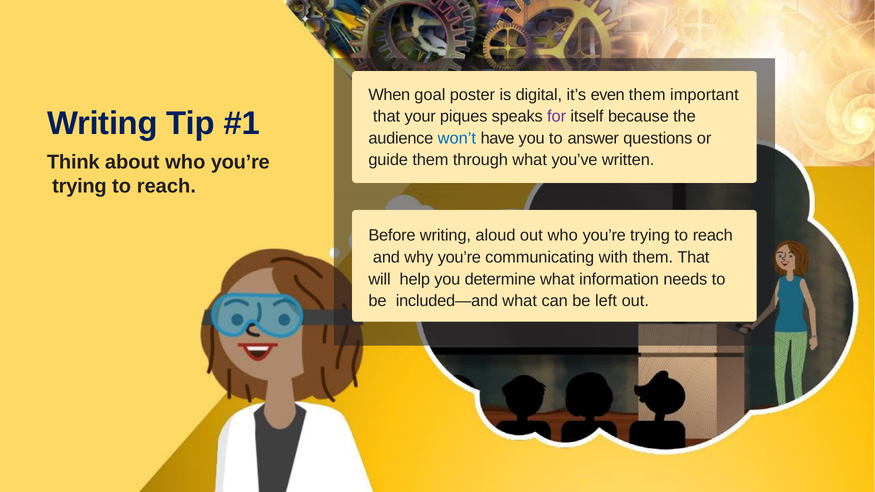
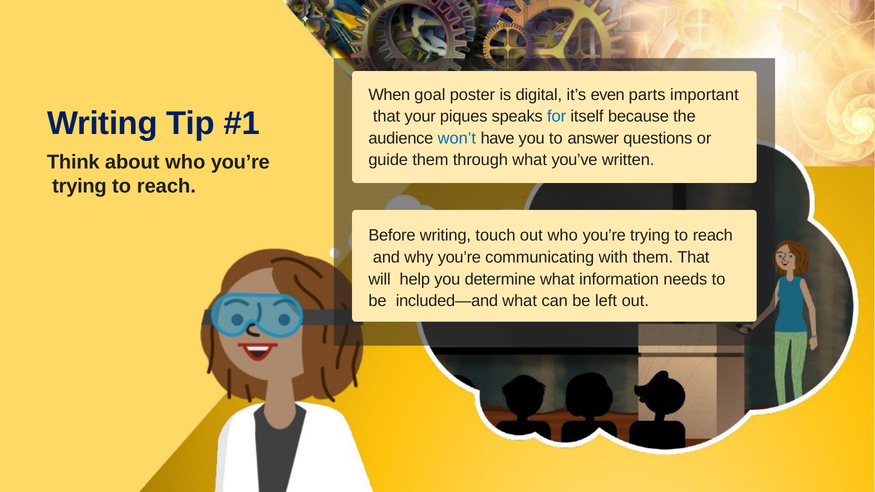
even them: them -> parts (647, 95)
for colour: purple -> blue (557, 116)
aloud: aloud -> touch (496, 236)
